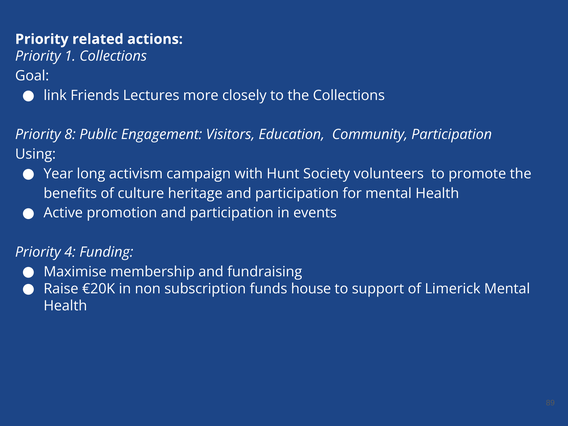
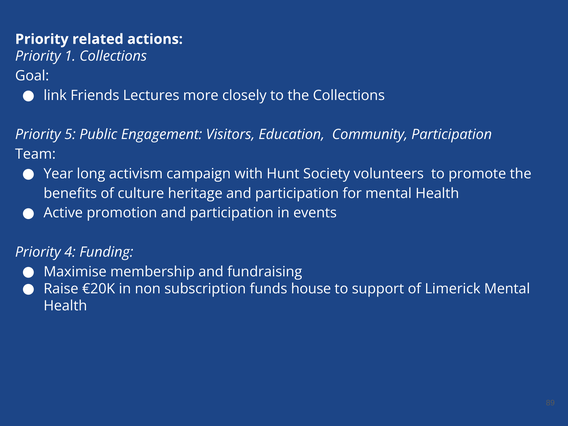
8: 8 -> 5 (70, 135)
Using: Using -> Team (35, 154)
